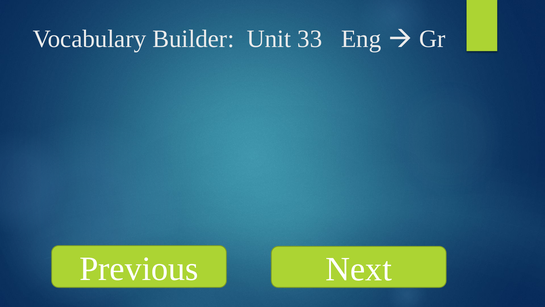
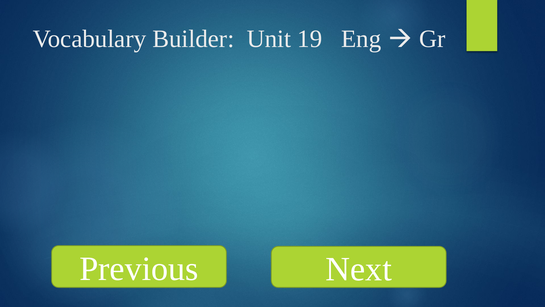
33: 33 -> 19 (310, 39)
